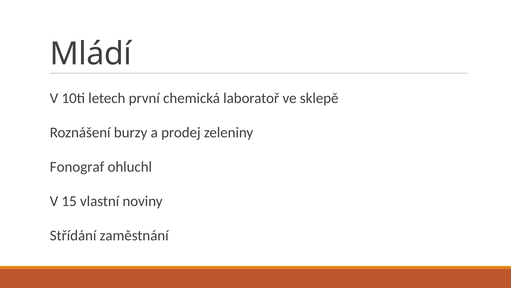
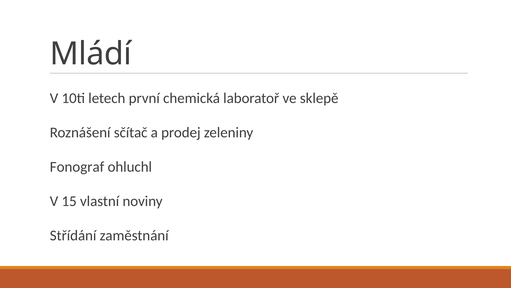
burzy: burzy -> sčítač (131, 132)
